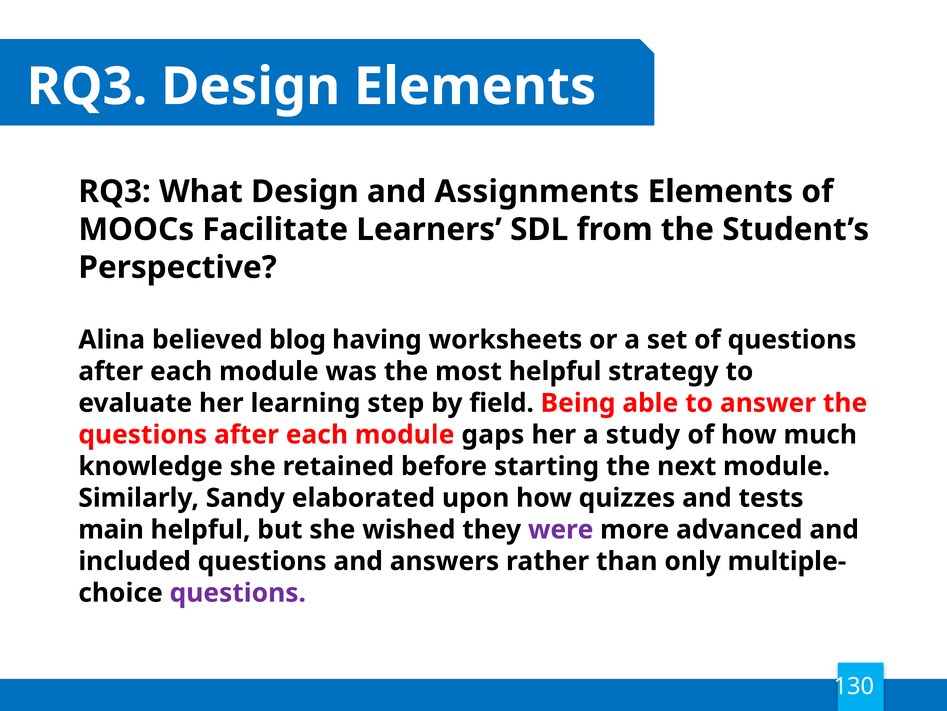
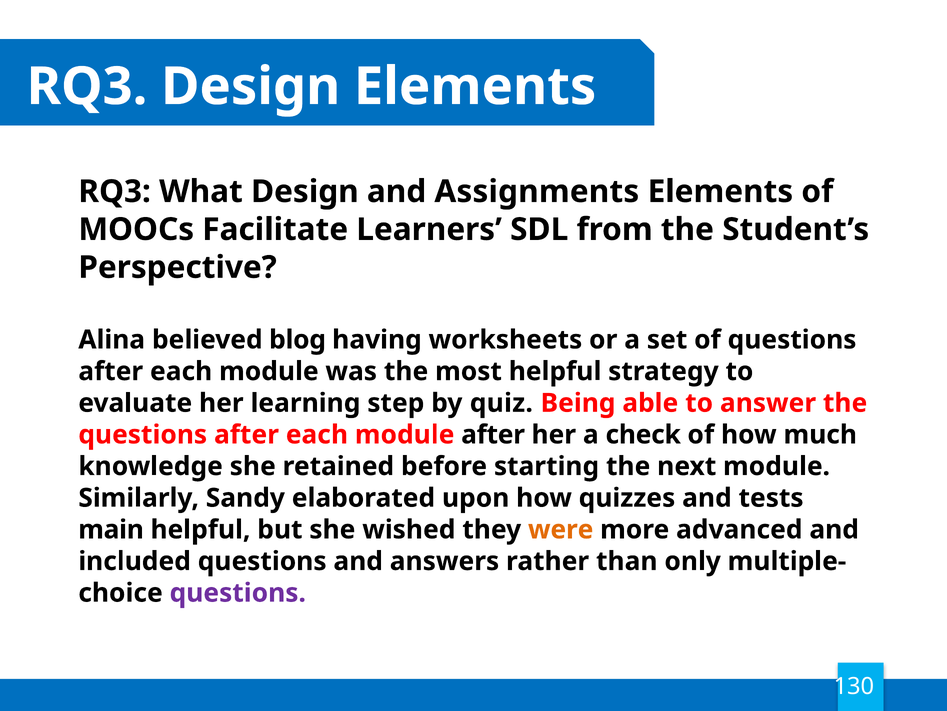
field: field -> quiz (501, 403)
module gaps: gaps -> after (493, 434)
study: study -> check (643, 434)
were colour: purple -> orange (561, 529)
